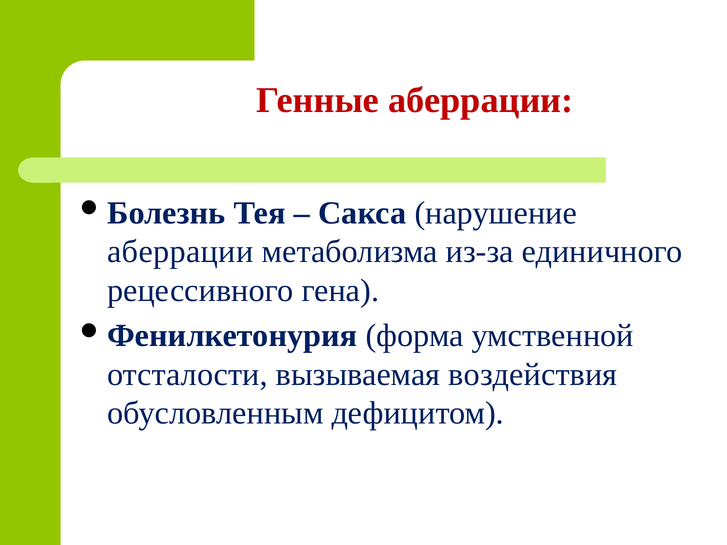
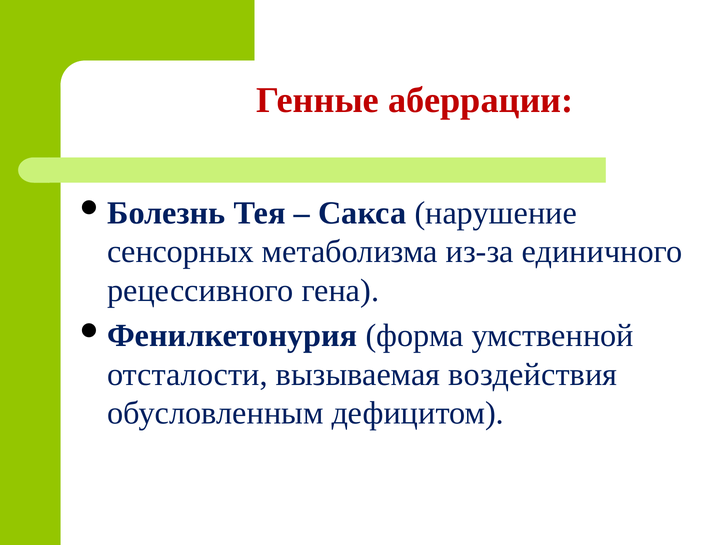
аберрации: аберрации -> сенсорных (181, 252)
